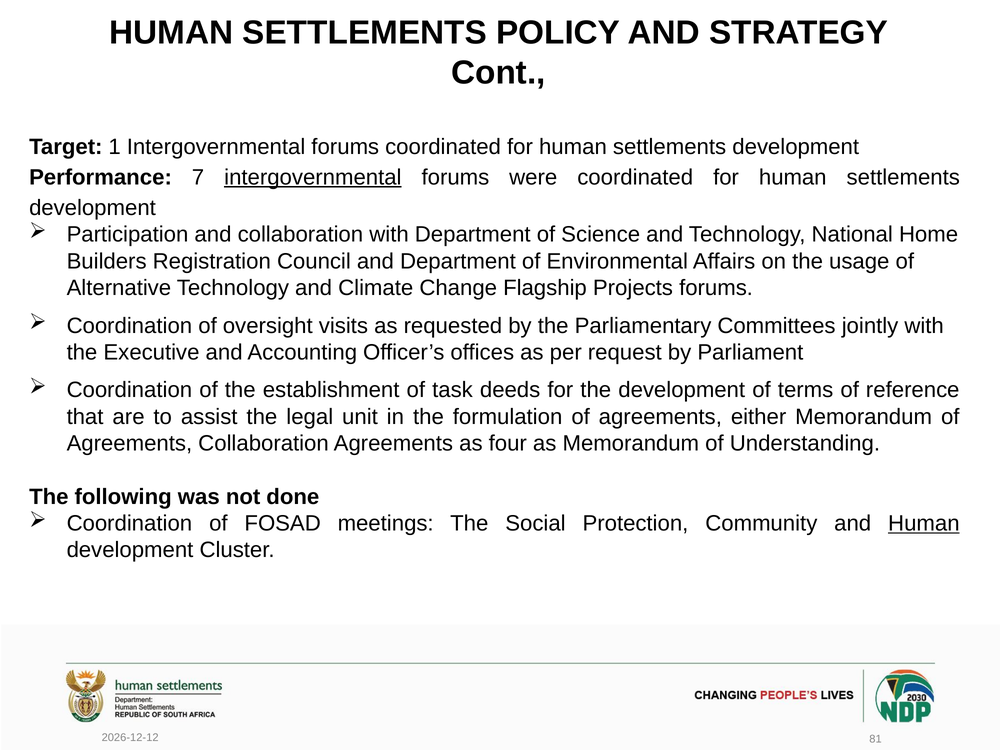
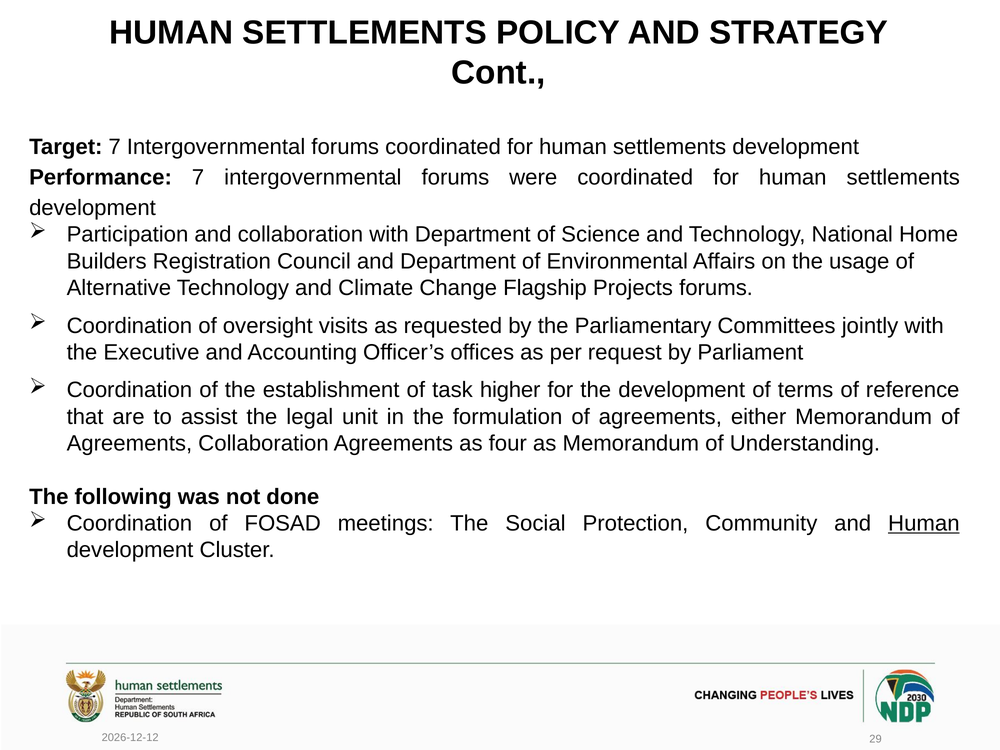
Target 1: 1 -> 7 (115, 147)
intergovernmental underline: present -> none (313, 177)
deeds: deeds -> higher (510, 390)
81: 81 -> 29 (876, 739)
